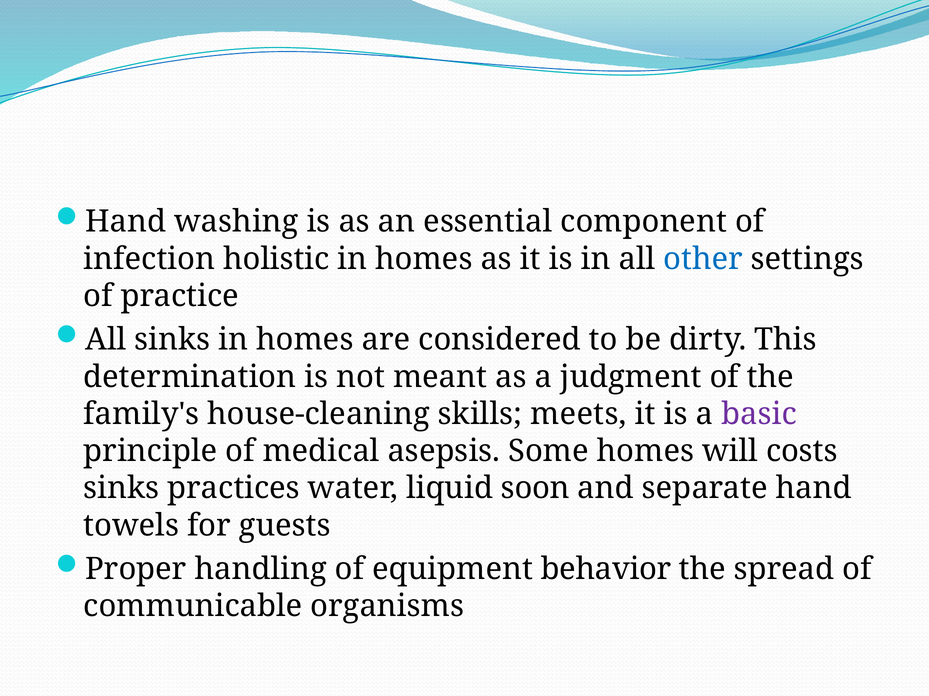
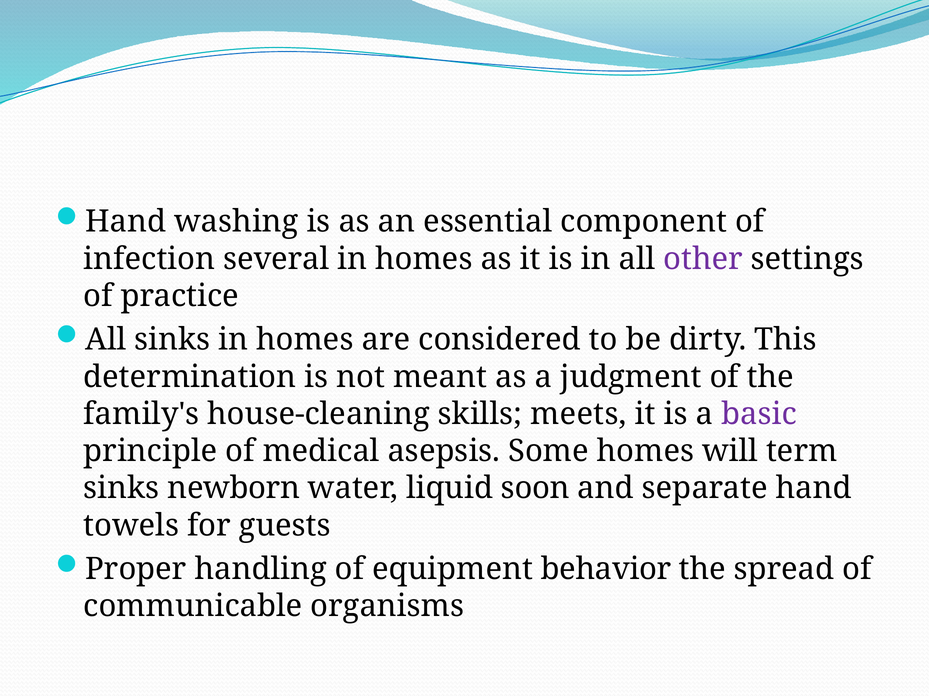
holistic: holistic -> several (276, 259)
other colour: blue -> purple (703, 259)
costs: costs -> term (802, 452)
practices: practices -> newborn (234, 489)
